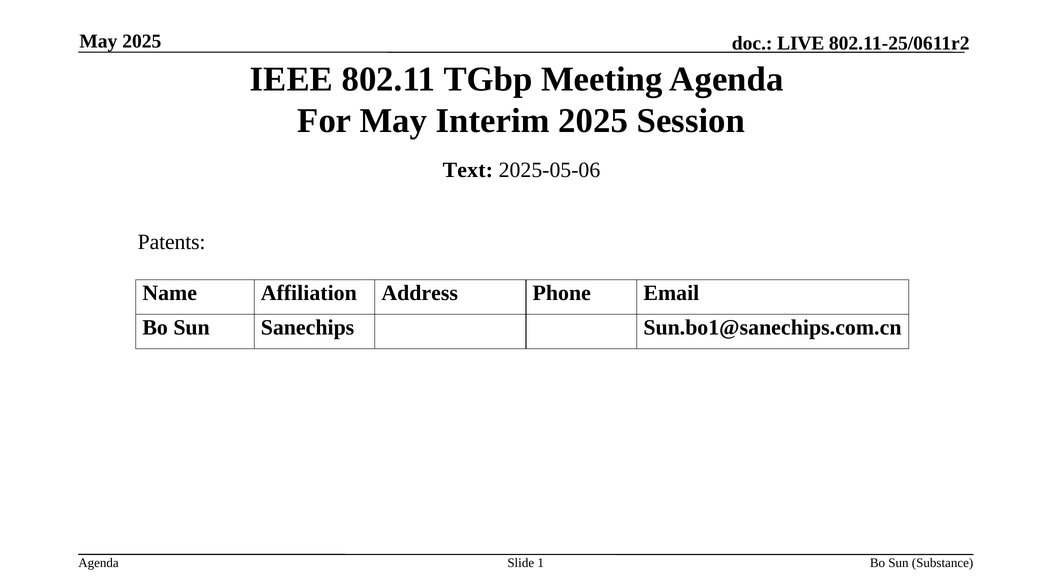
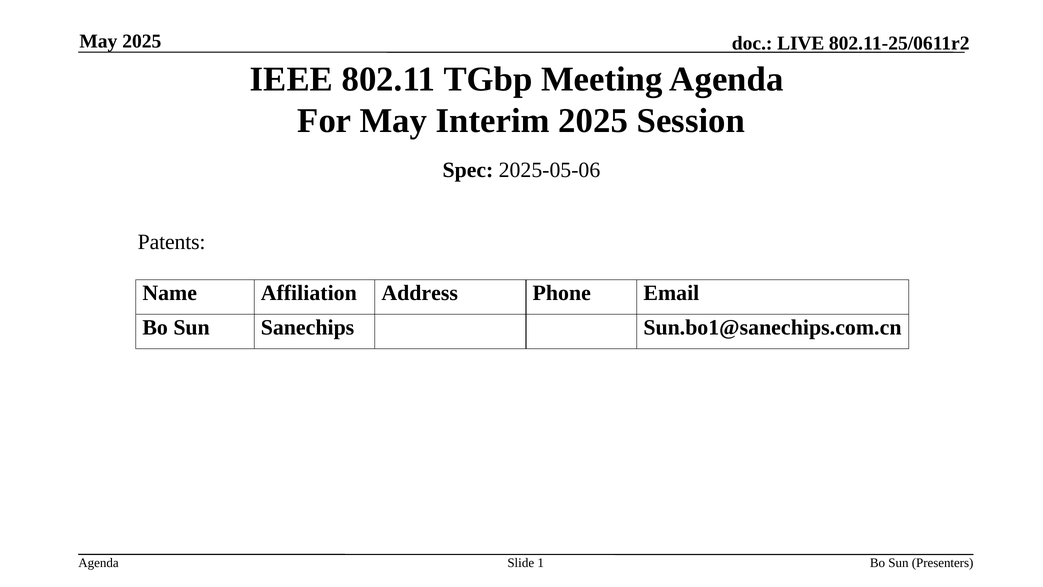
Text: Text -> Spec (468, 170)
Substance: Substance -> Presenters (943, 563)
